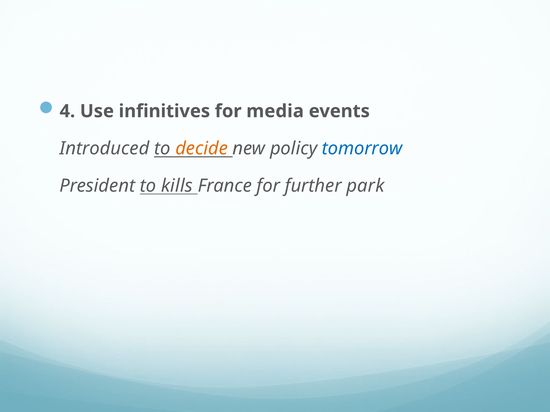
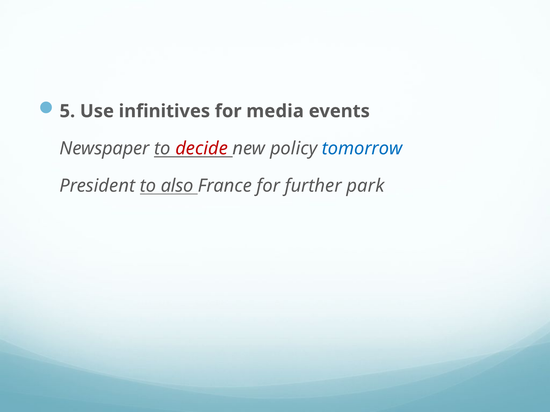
4: 4 -> 5 (67, 111)
Introduced: Introduced -> Newspaper (105, 149)
decide colour: orange -> red (202, 149)
kills: kills -> also (177, 186)
